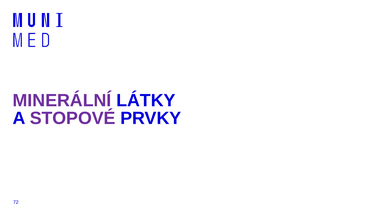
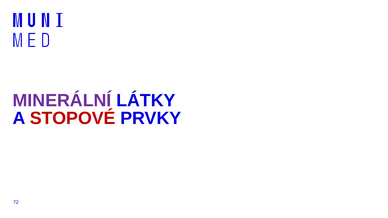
STOPOVÉ colour: purple -> red (73, 118)
